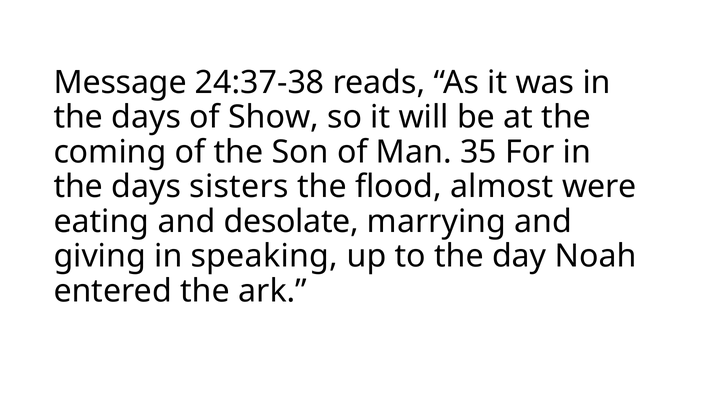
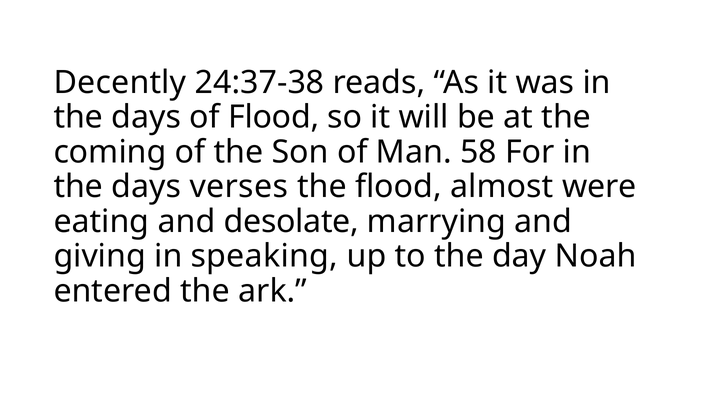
Message: Message -> Decently (120, 82)
of Show: Show -> Flood (274, 117)
35: 35 -> 58 (478, 152)
sisters: sisters -> verses (239, 187)
